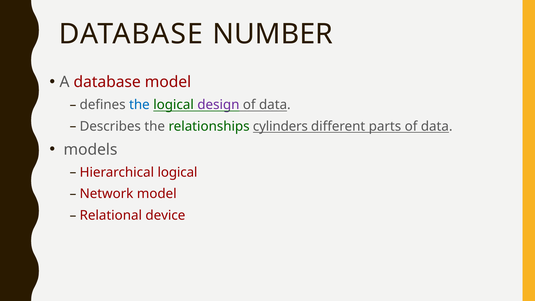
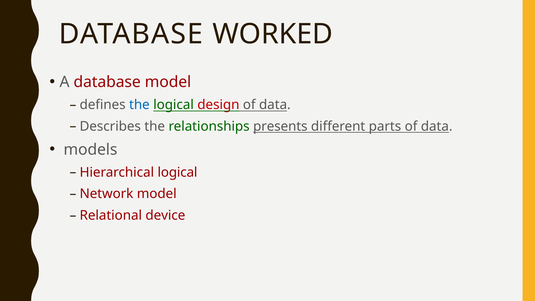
NUMBER: NUMBER -> WORKED (273, 34)
design colour: purple -> red (218, 105)
cylinders: cylinders -> presents (280, 126)
